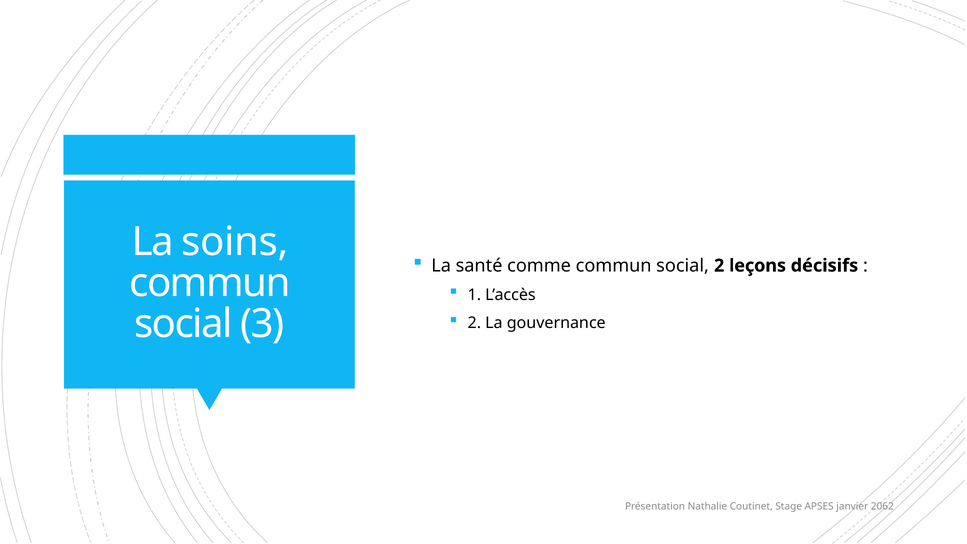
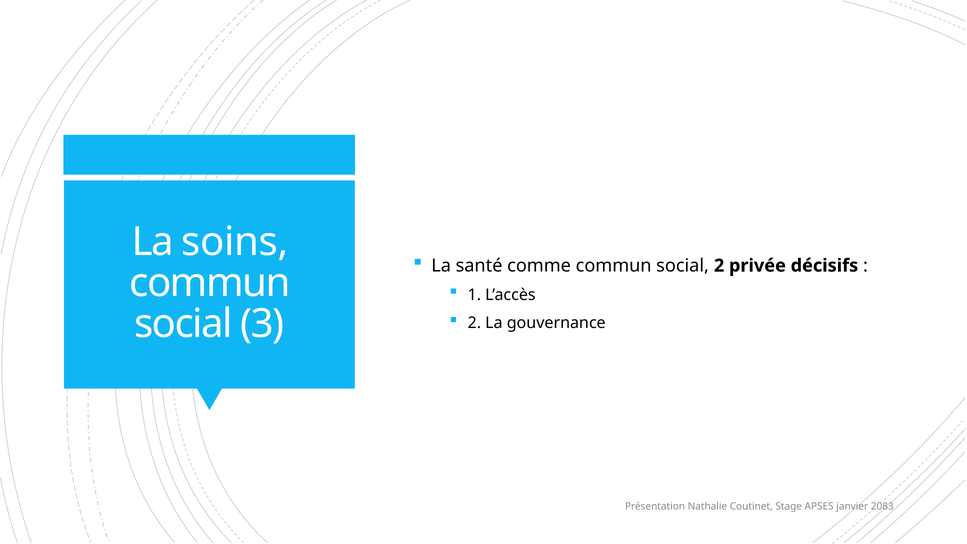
leçons: leçons -> privée (757, 266)
2062: 2062 -> 2083 (882, 506)
